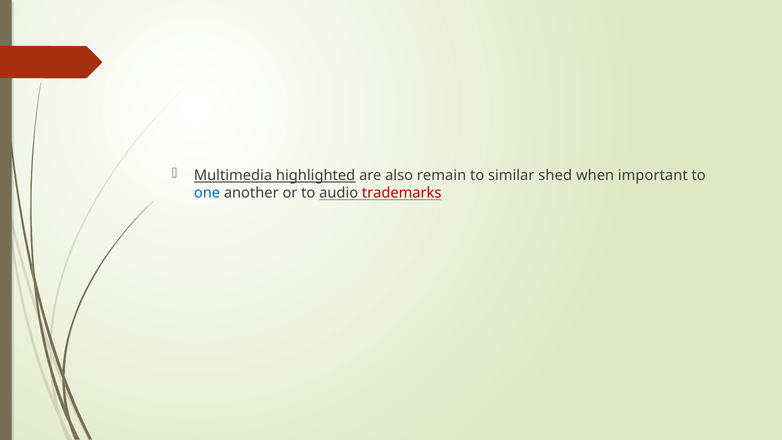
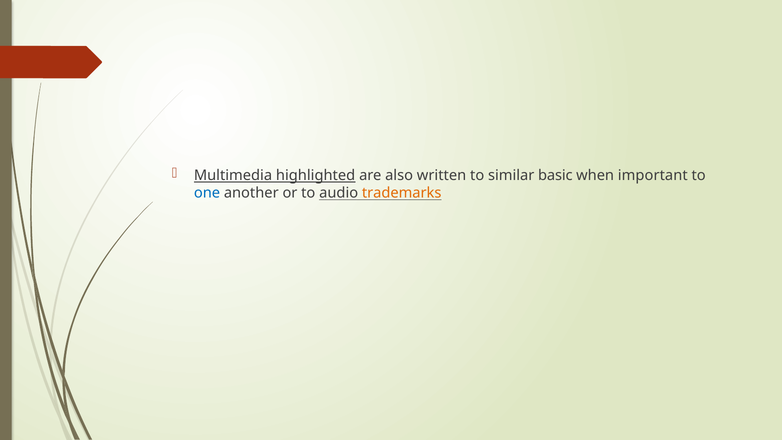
remain: remain -> written (442, 175)
shed: shed -> basic (555, 175)
trademarks colour: red -> orange (402, 193)
